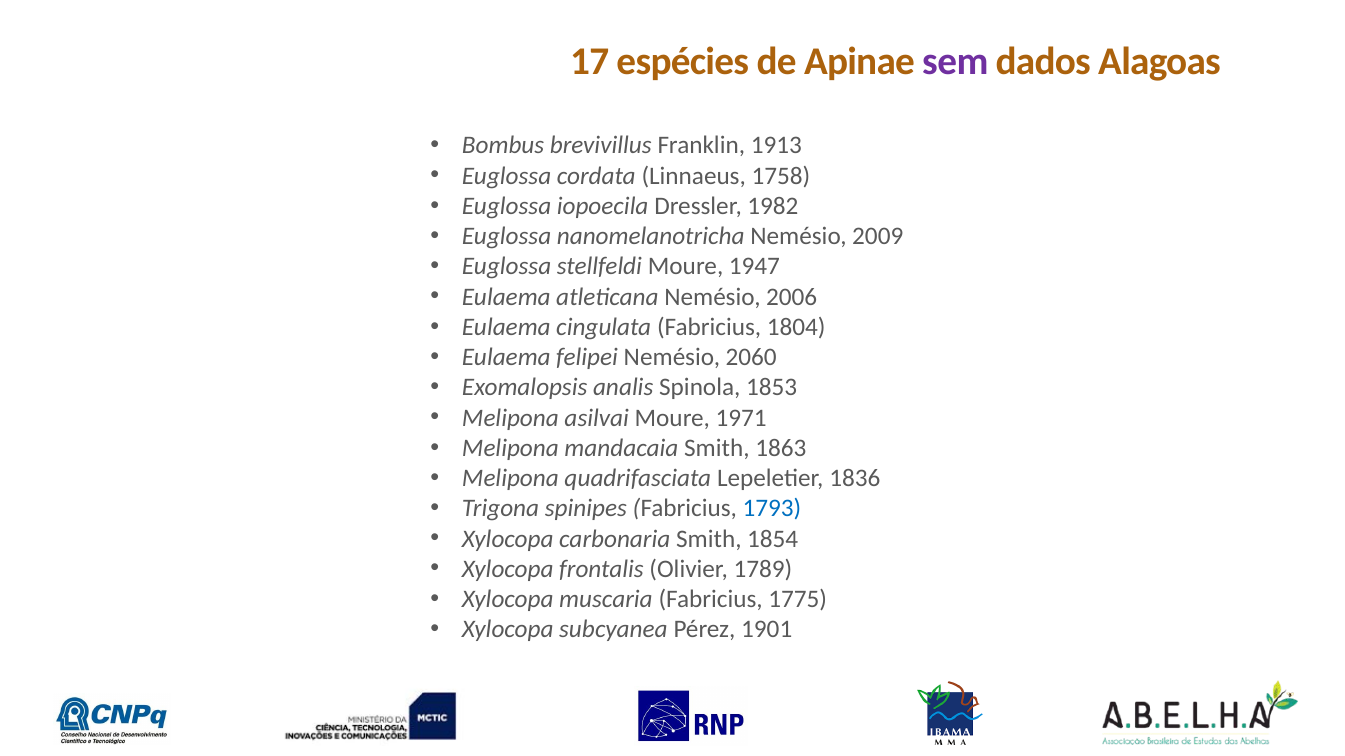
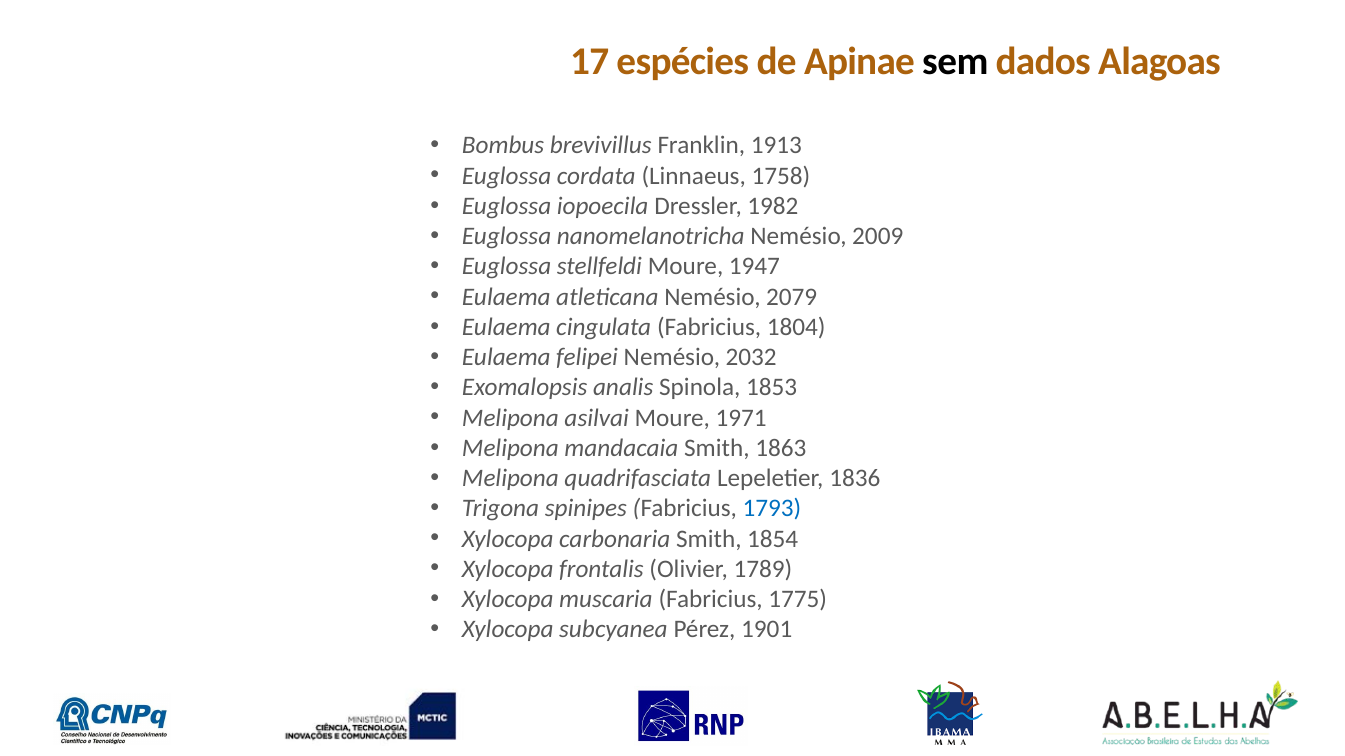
sem colour: purple -> black (955, 61)
2006: 2006 -> 2079 (792, 297)
2060: 2060 -> 2032 (751, 358)
